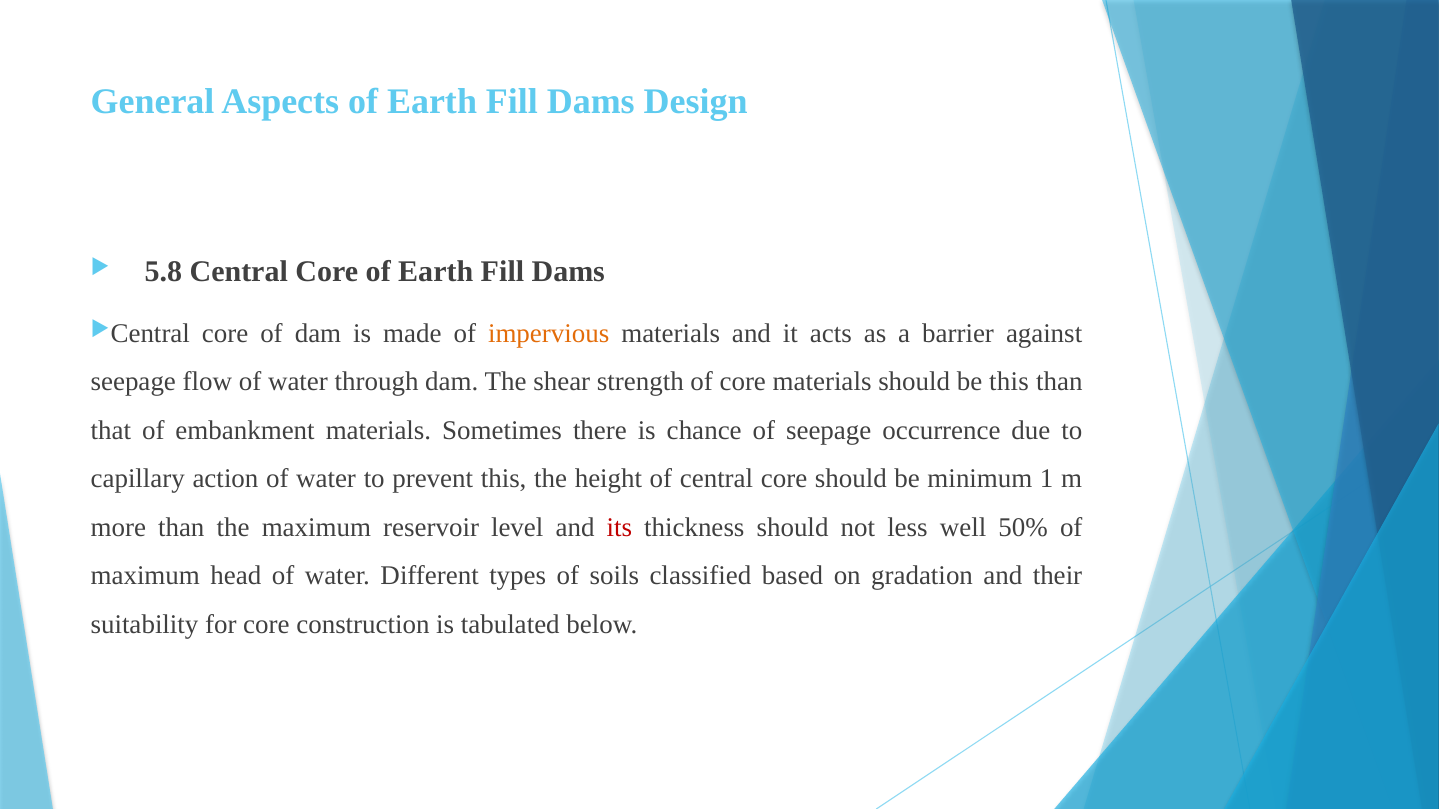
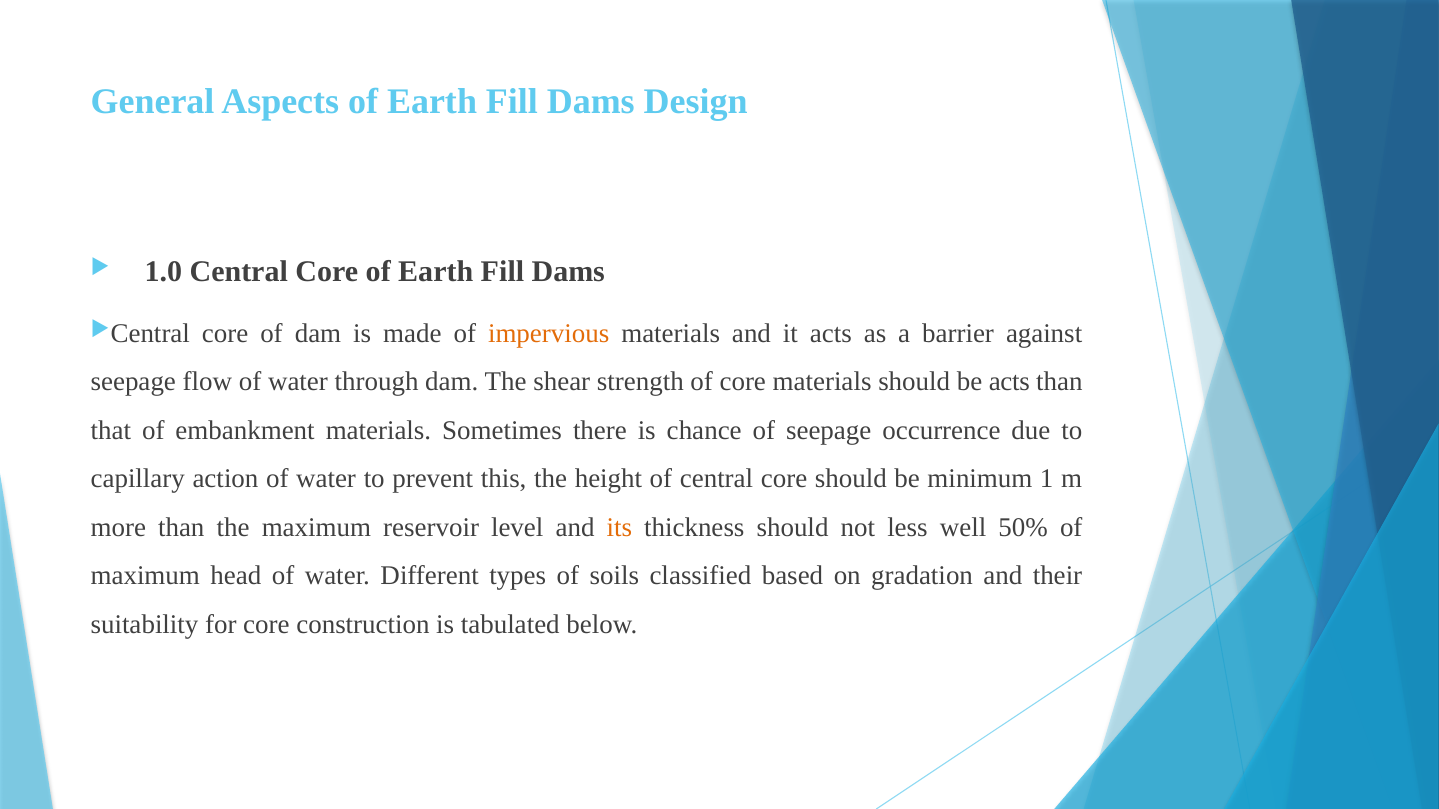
5.8: 5.8 -> 1.0 (163, 271)
be this: this -> acts (1009, 382)
its colour: red -> orange (619, 528)
